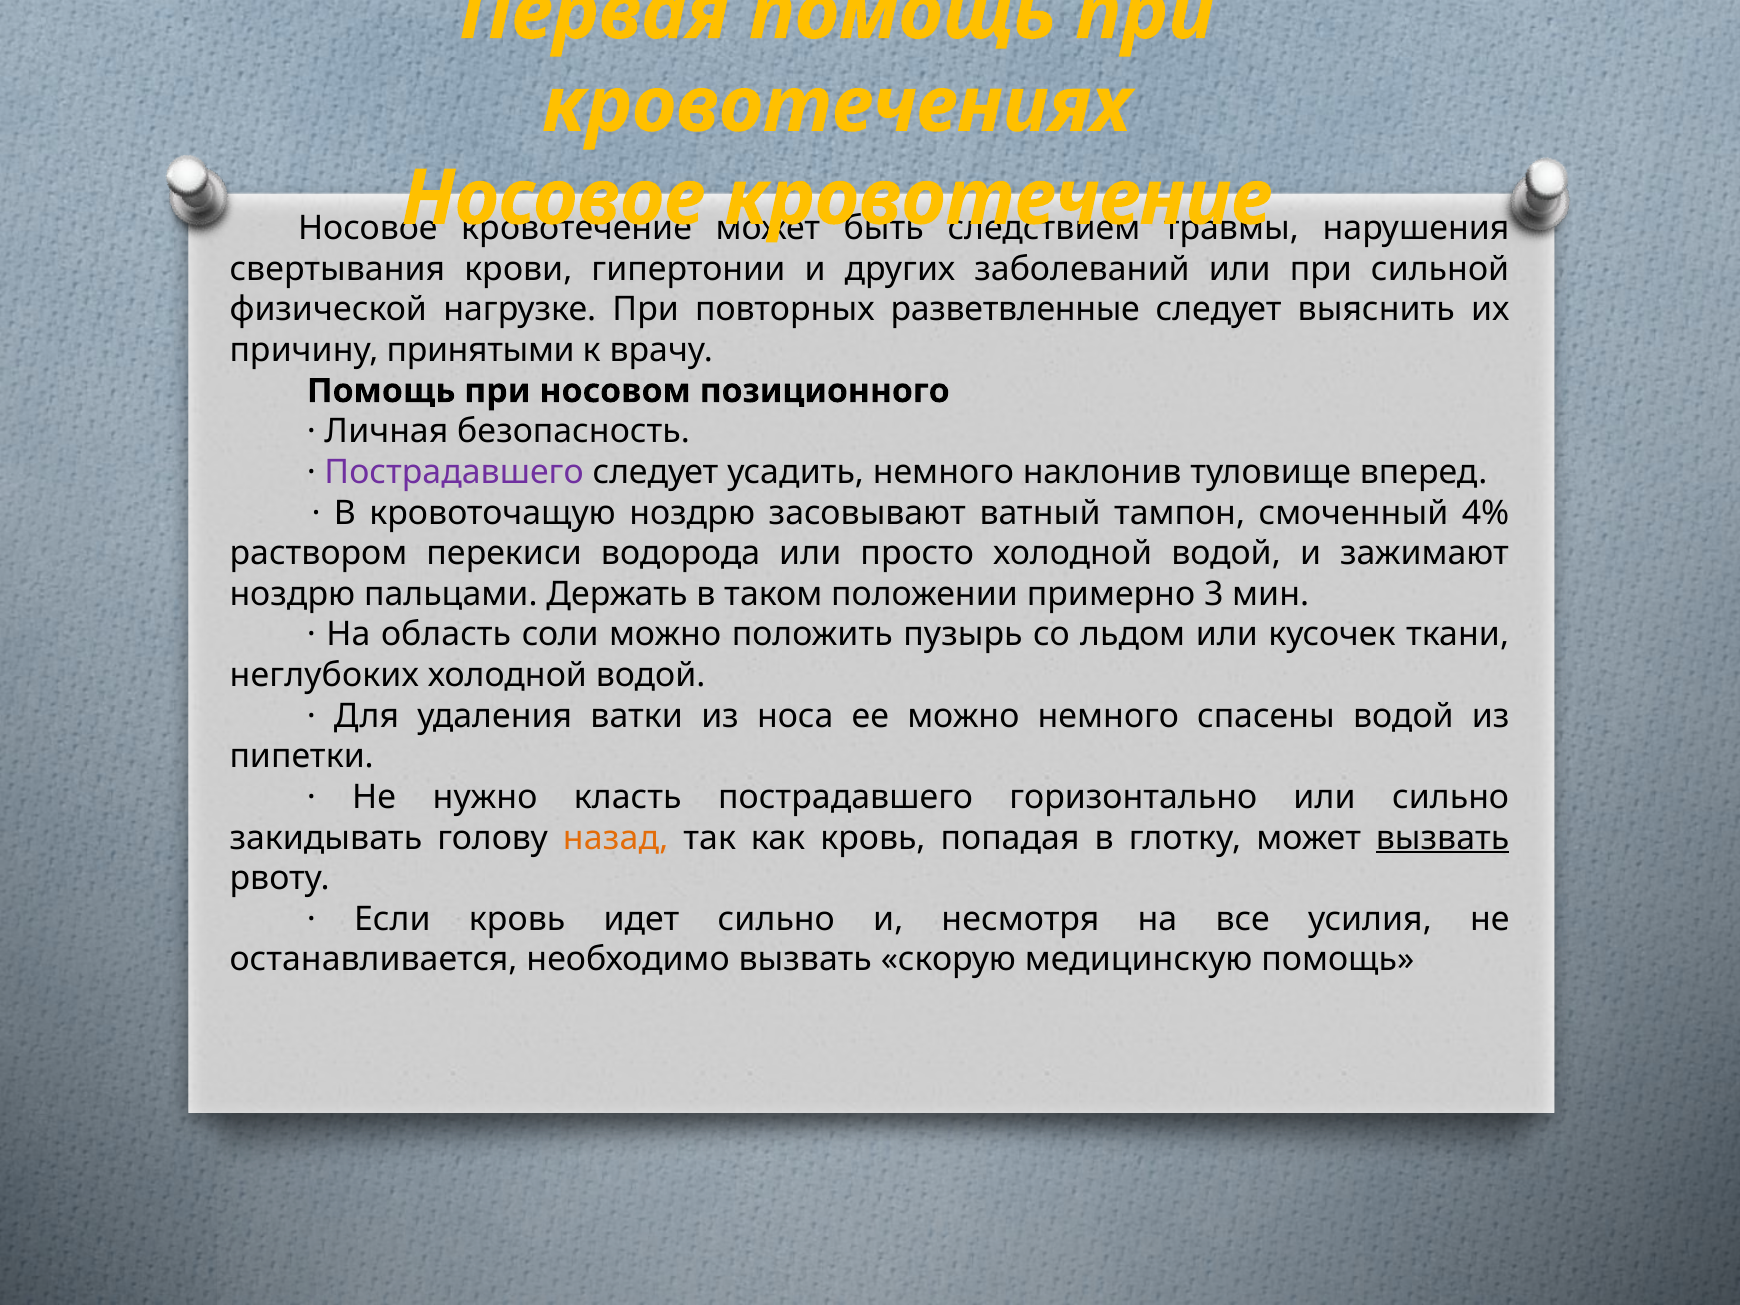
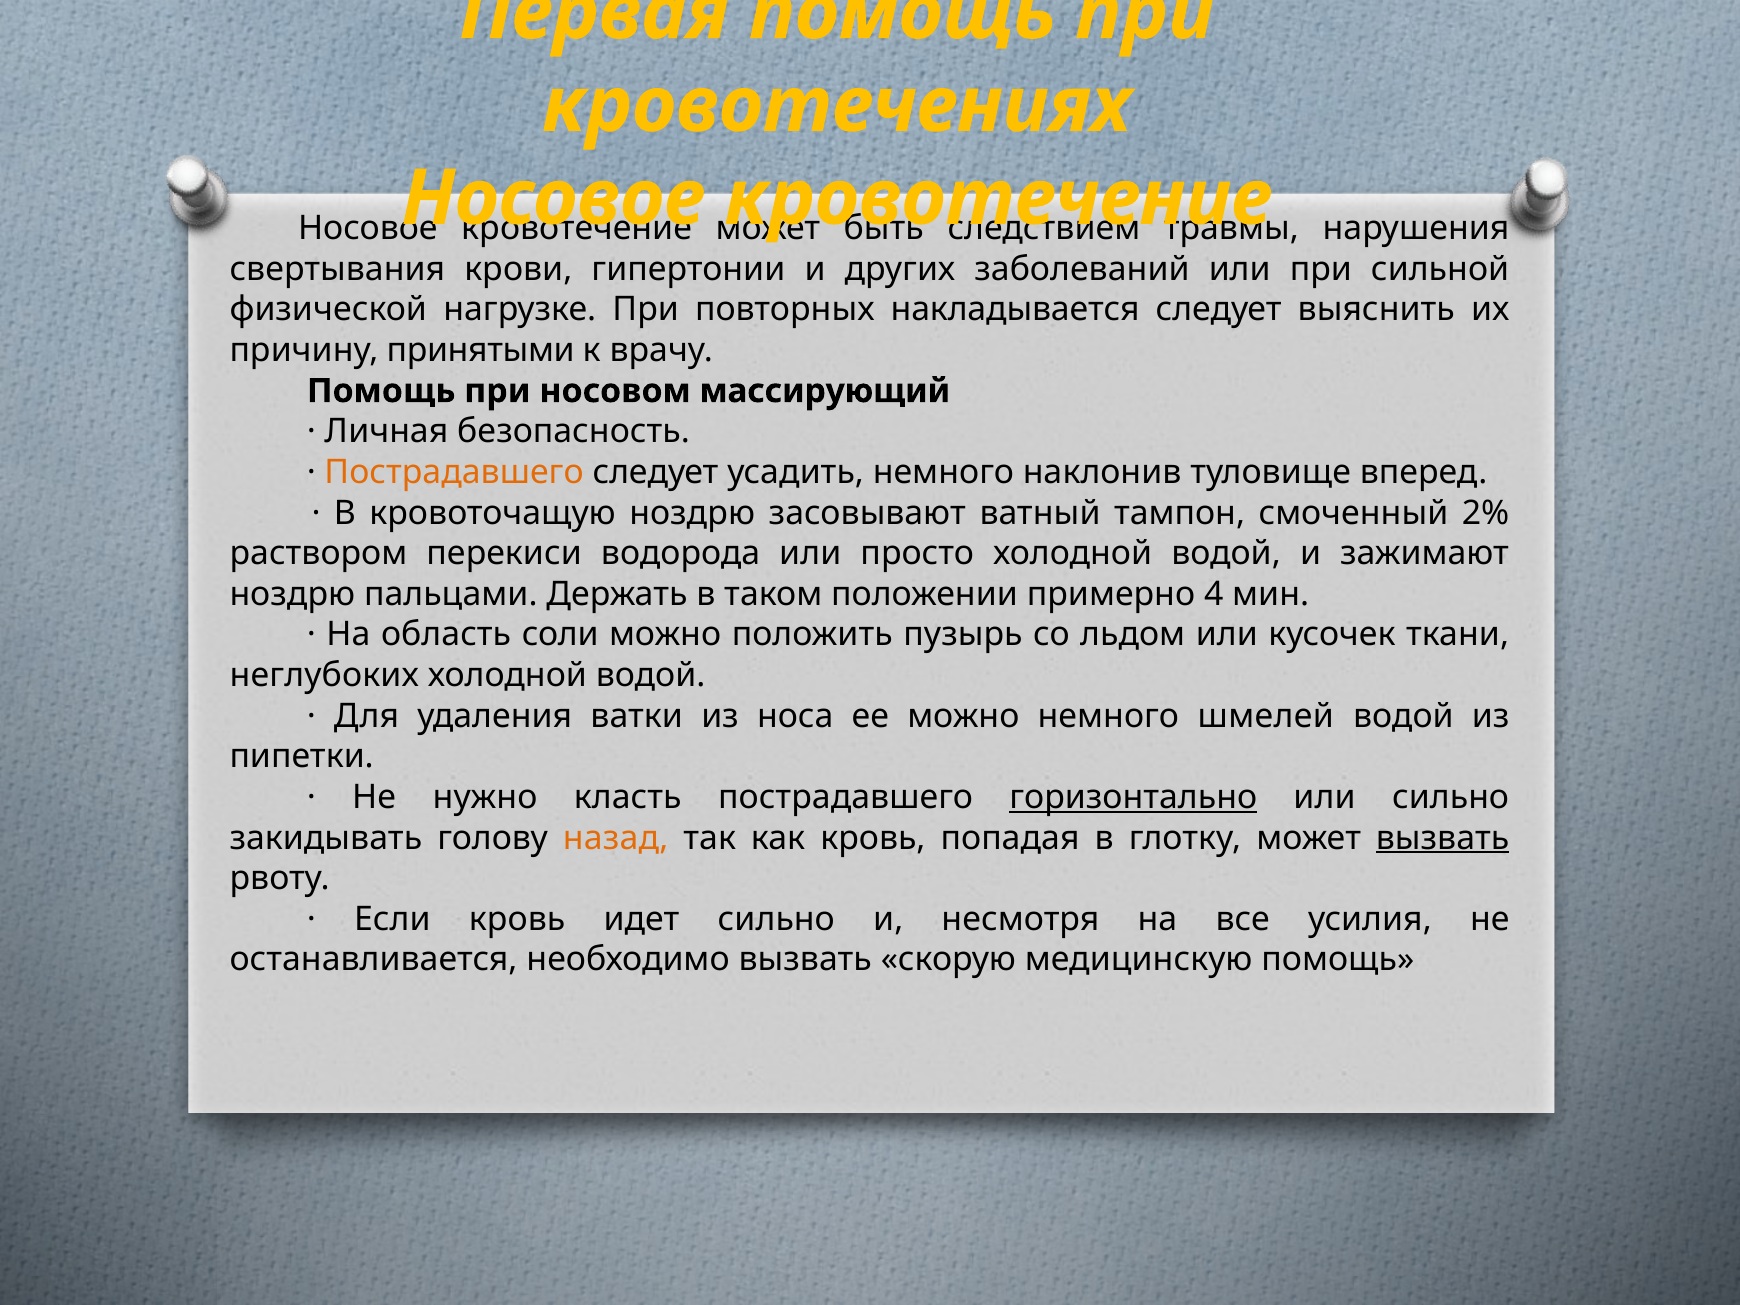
разветвленные: разветвленные -> накладывается (1015, 310)
позиционного: позиционного -> массирующий (825, 391)
Пострадавшего colour: purple -> orange (454, 472)
4%: 4% -> 2% (1486, 513)
3: 3 -> 4 (1214, 594)
спасены: спасены -> шмелей (1266, 716)
горизонтально underline: none -> present (1133, 797)
